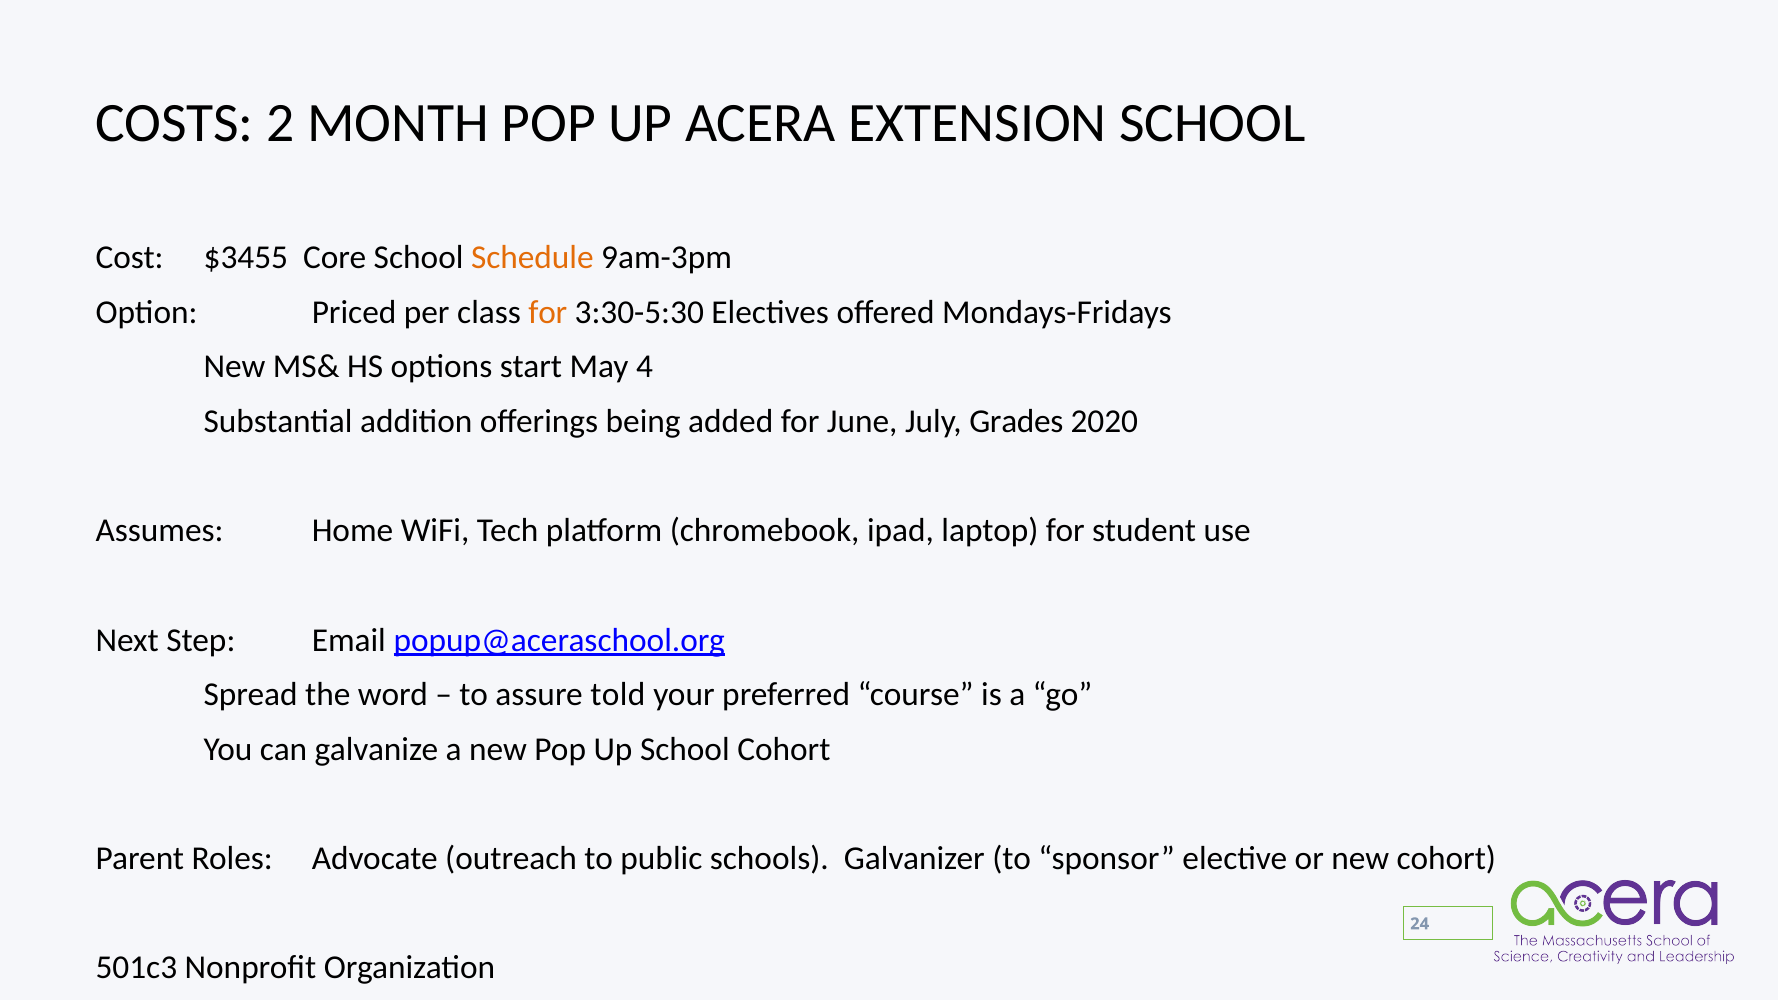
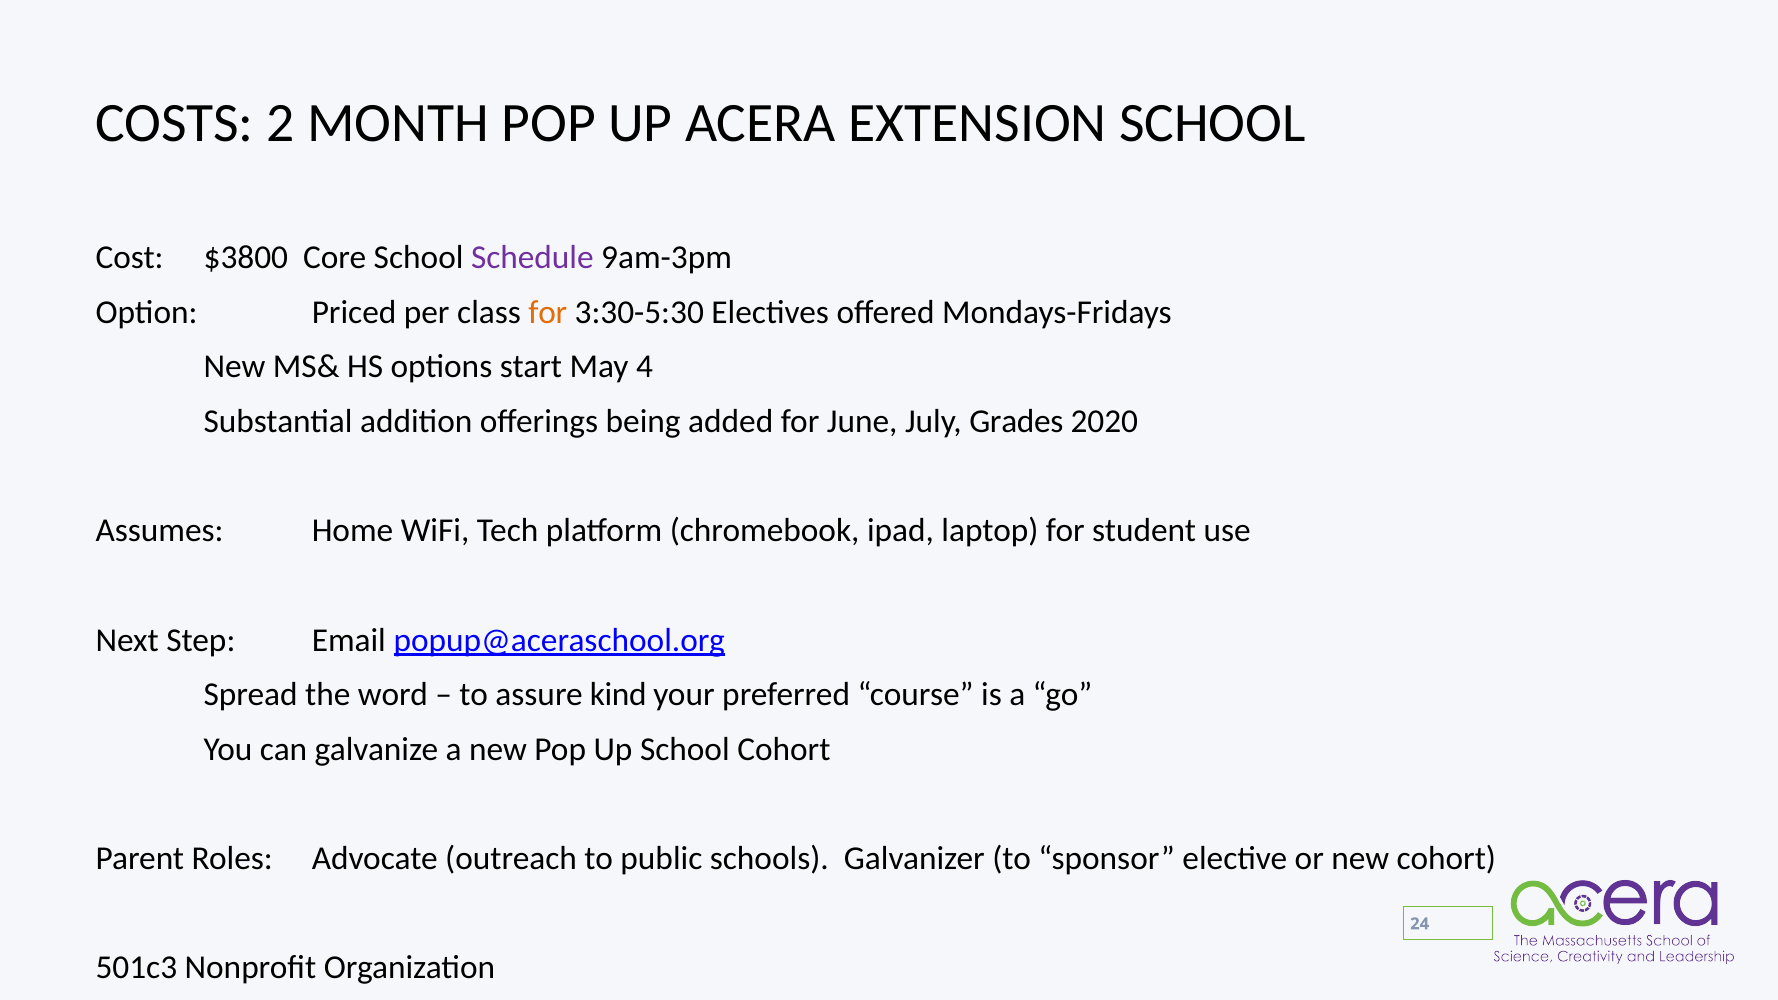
$3455: $3455 -> $3800 (246, 258)
Schedule colour: orange -> purple (532, 258)
told: told -> kind (618, 695)
